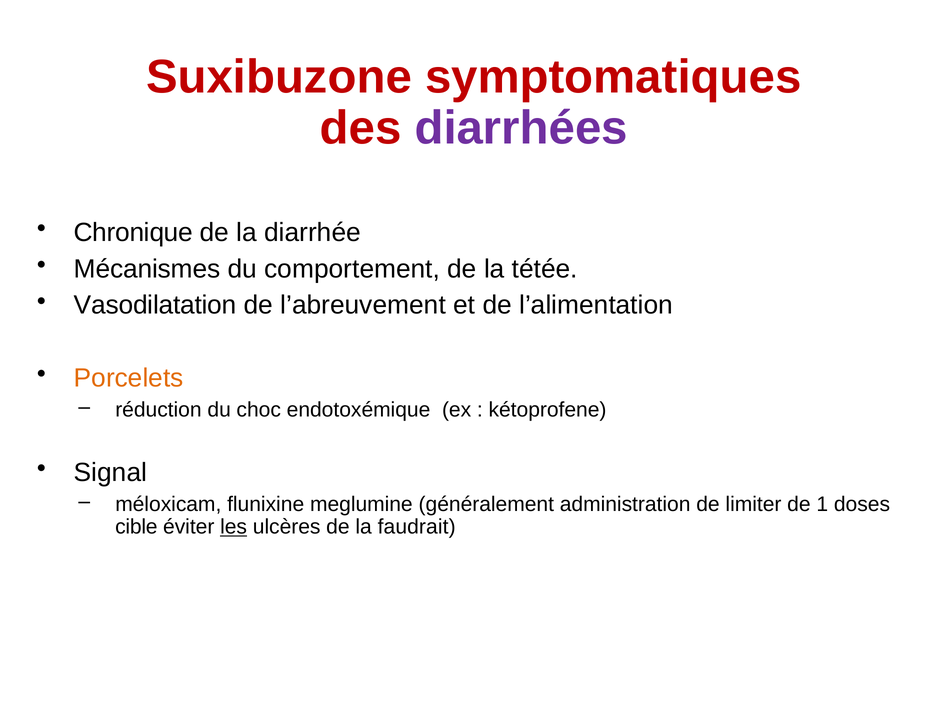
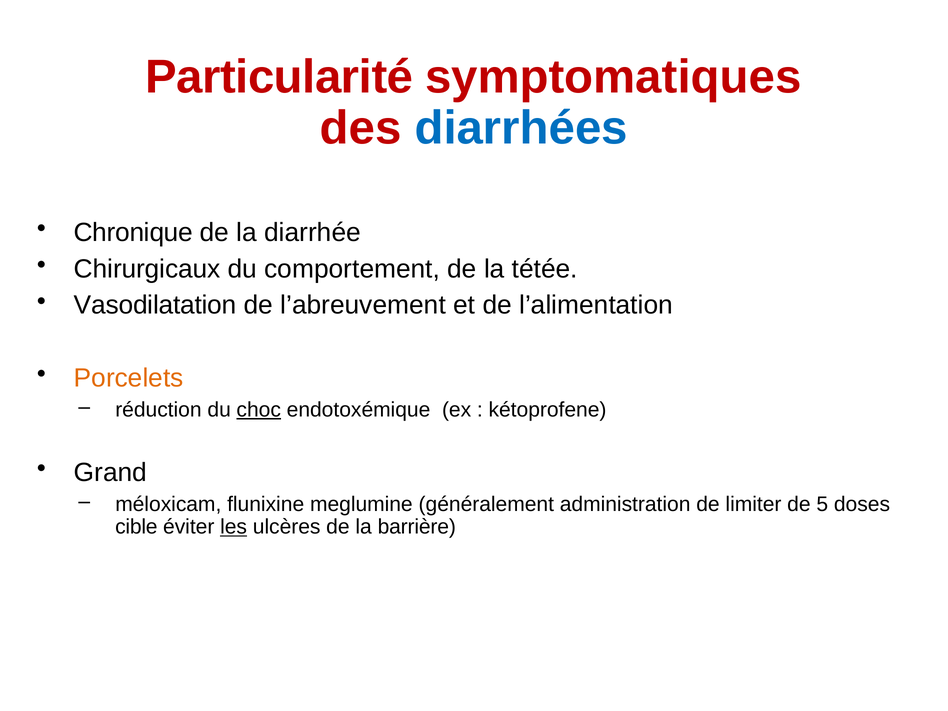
Suxibuzone: Suxibuzone -> Particularité (279, 77)
diarrhées colour: purple -> blue (521, 128)
Mécanismes: Mécanismes -> Chirurgicaux (147, 269)
choc underline: none -> present (259, 410)
Signal: Signal -> Grand (110, 472)
1: 1 -> 5 (822, 504)
faudrait: faudrait -> barrière (417, 527)
